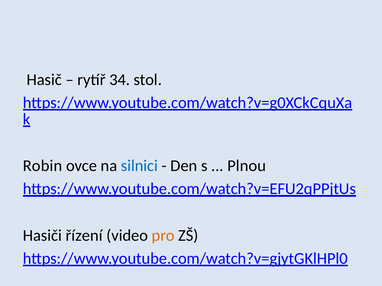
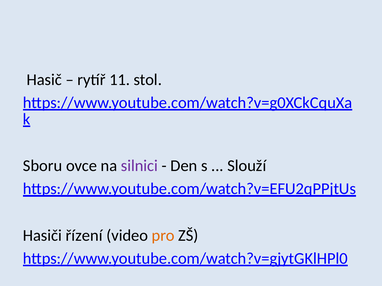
34: 34 -> 11 (120, 80)
Robin: Robin -> Sboru (43, 166)
silnici colour: blue -> purple (139, 166)
Plnou: Plnou -> Slouží (247, 166)
